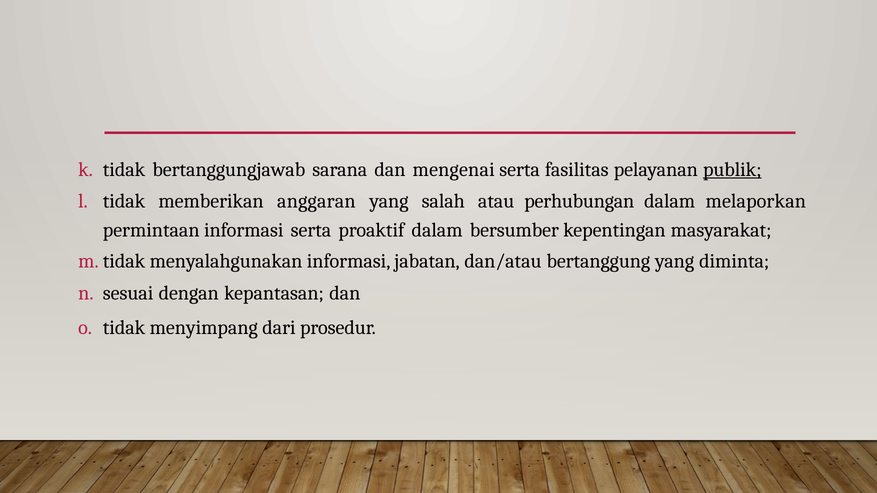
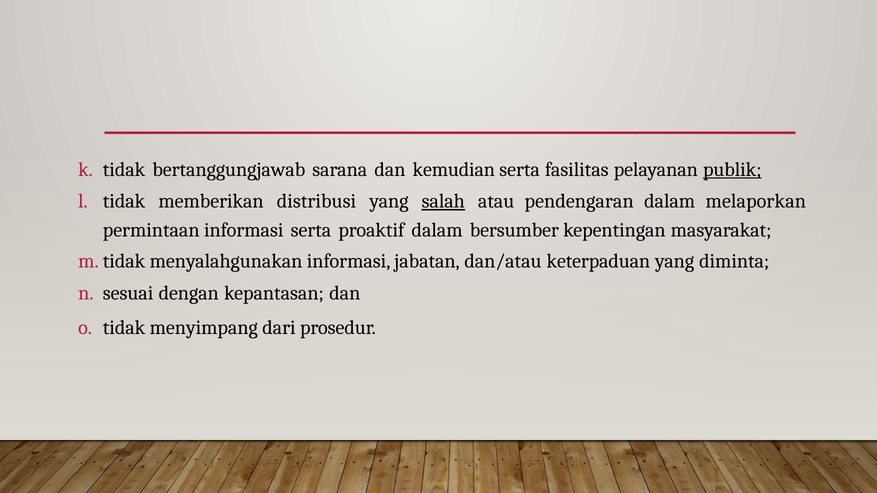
mengenai: mengenai -> kemudian (454, 170)
anggaran: anggaran -> distribusi (316, 201)
salah underline: none -> present (443, 201)
perhubungan: perhubungan -> pendengaran (579, 201)
bertanggung: bertanggung -> keterpaduan (598, 261)
